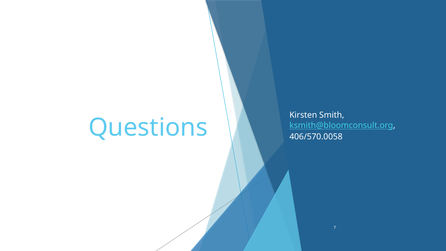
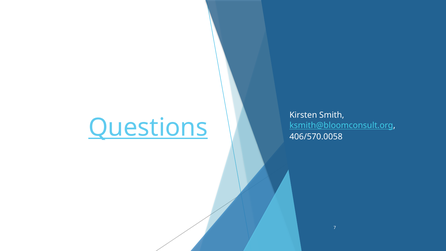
Questions underline: none -> present (148, 127)
